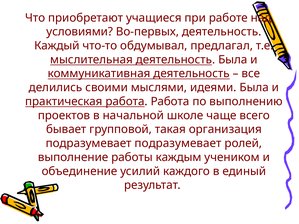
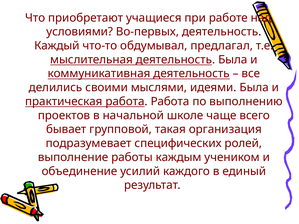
подразумевает подразумевает: подразумевает -> специфических (178, 143)
